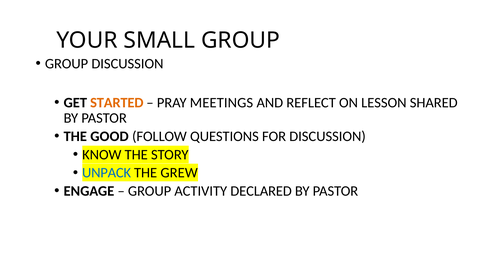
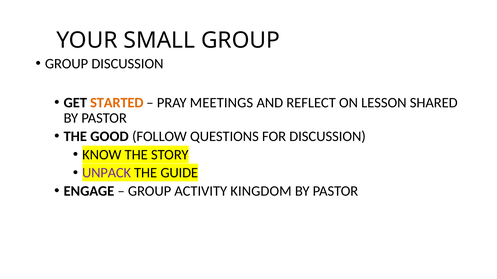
UNPACK colour: blue -> purple (107, 173)
GREW: GREW -> GUIDE (179, 173)
DECLARED: DECLARED -> KINGDOM (261, 191)
